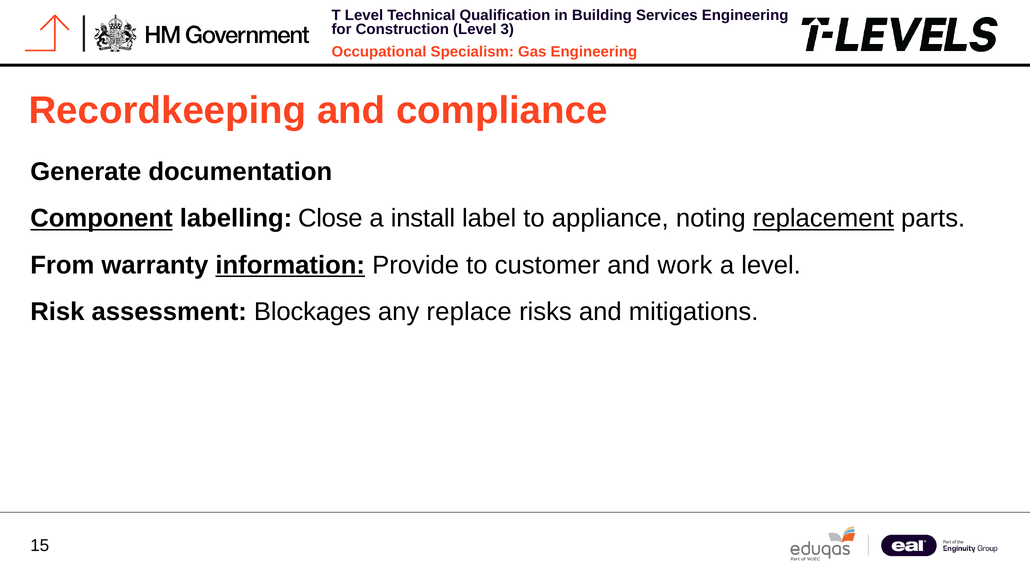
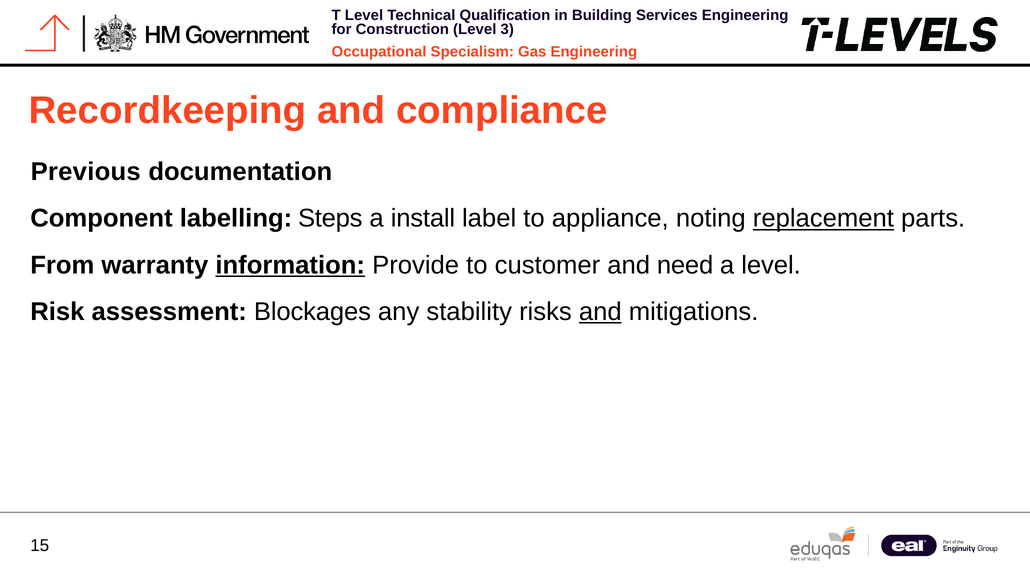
Generate: Generate -> Previous (86, 172)
Component underline: present -> none (101, 218)
Close: Close -> Steps (330, 218)
work: work -> need (685, 265)
replace: replace -> stability (469, 312)
and underline: none -> present (600, 312)
